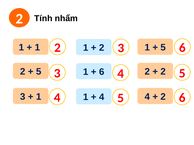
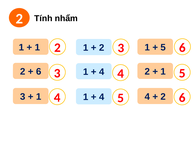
5: 5 -> 6 (39, 72)
2: 2 -> 1 (163, 72)
6: 6 -> 4 (102, 72)
